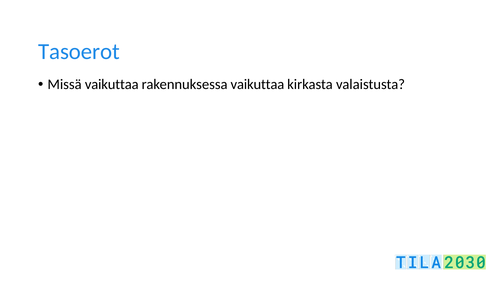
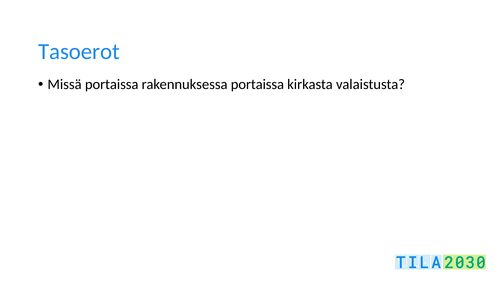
Missä vaikuttaa: vaikuttaa -> portaissa (112, 85)
rakennuksessa vaikuttaa: vaikuttaa -> portaissa (257, 85)
